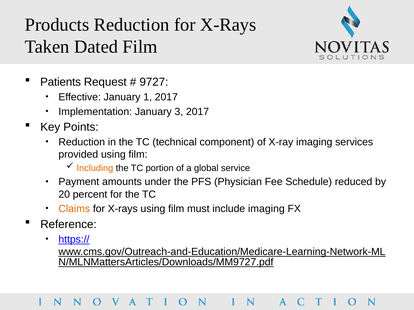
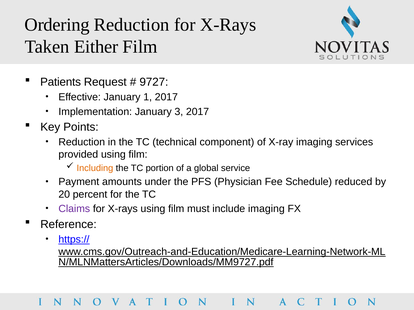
Products: Products -> Ordering (57, 25)
Dated: Dated -> Either (96, 47)
Claims colour: orange -> purple (74, 209)
